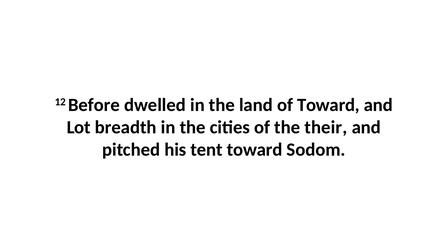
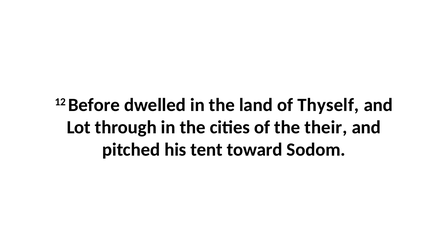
of Toward: Toward -> Thyself (328, 105)
breadth: breadth -> through (126, 127)
